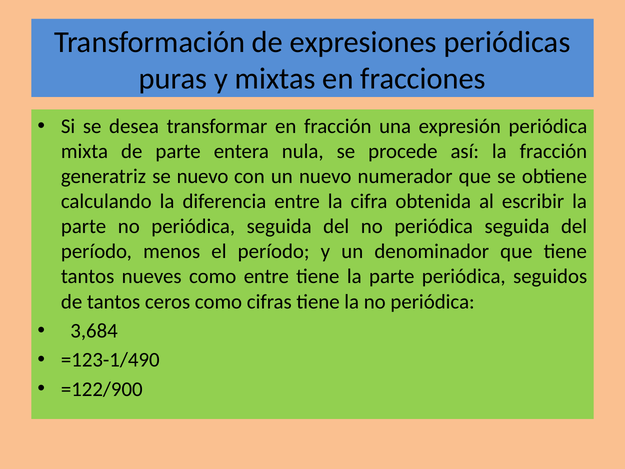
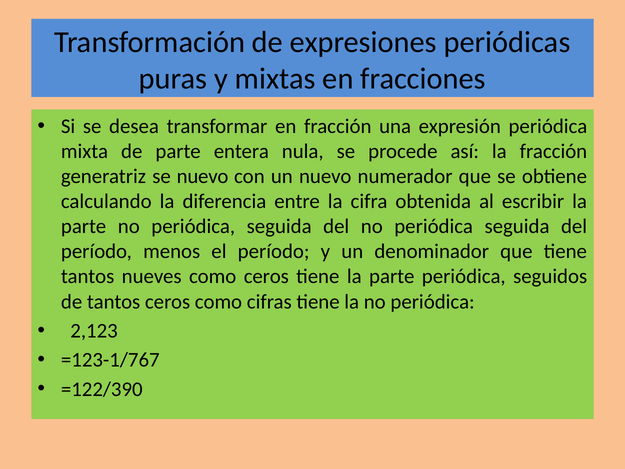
como entre: entre -> ceros (266, 276)
3,684: 3,684 -> 2,123 (94, 331)
=123-1/490: =123-1/490 -> =123-1/767 (110, 360)
=122/900: =122/900 -> =122/390 (102, 389)
